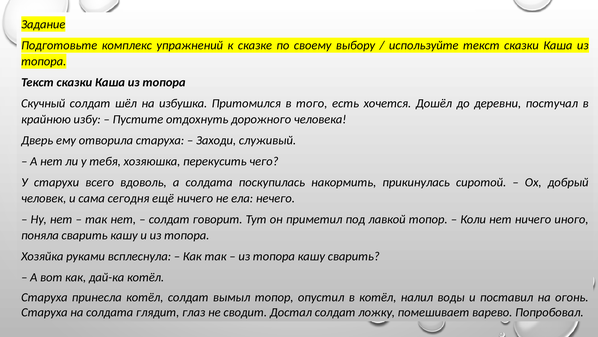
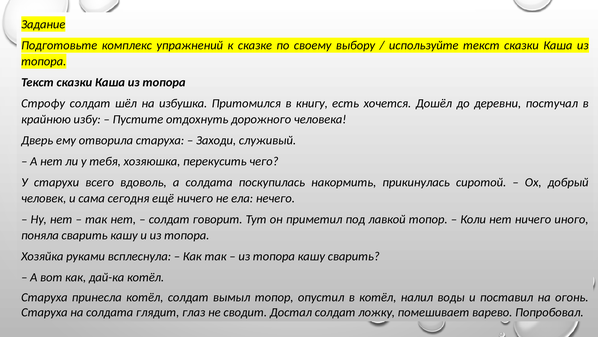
Скучный: Скучный -> Строфу (43, 103)
того: того -> книгу (312, 103)
